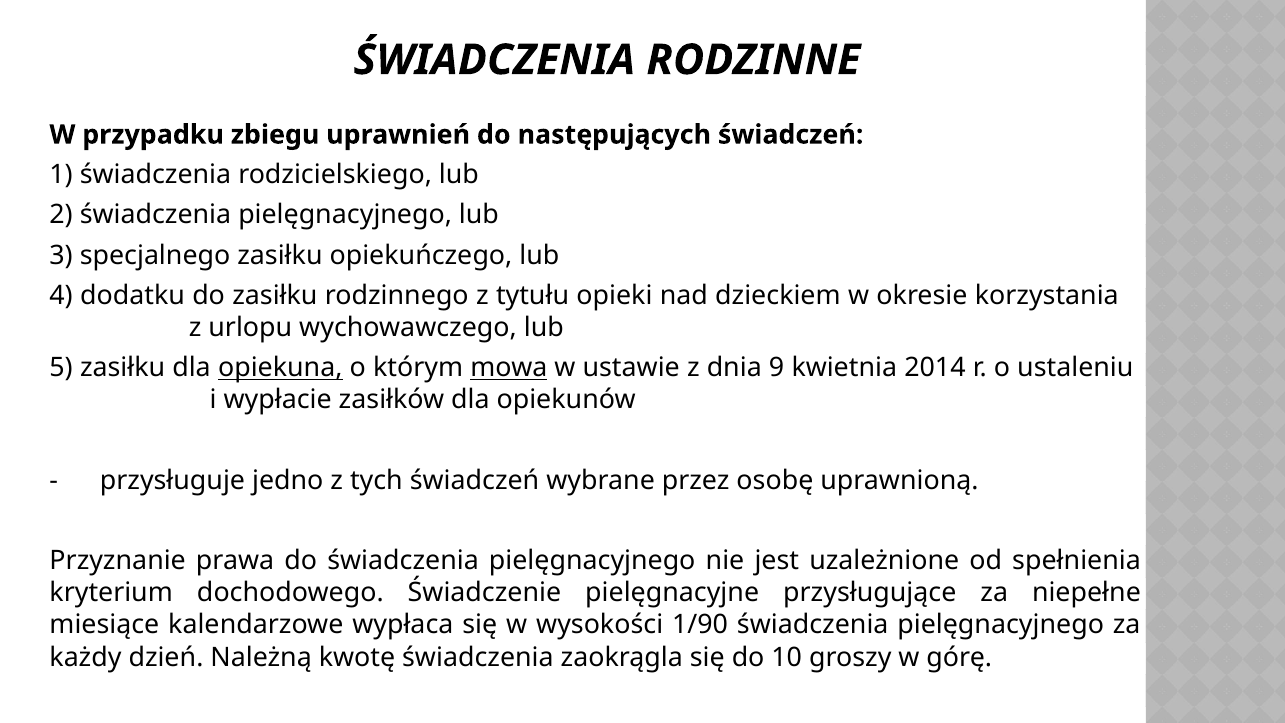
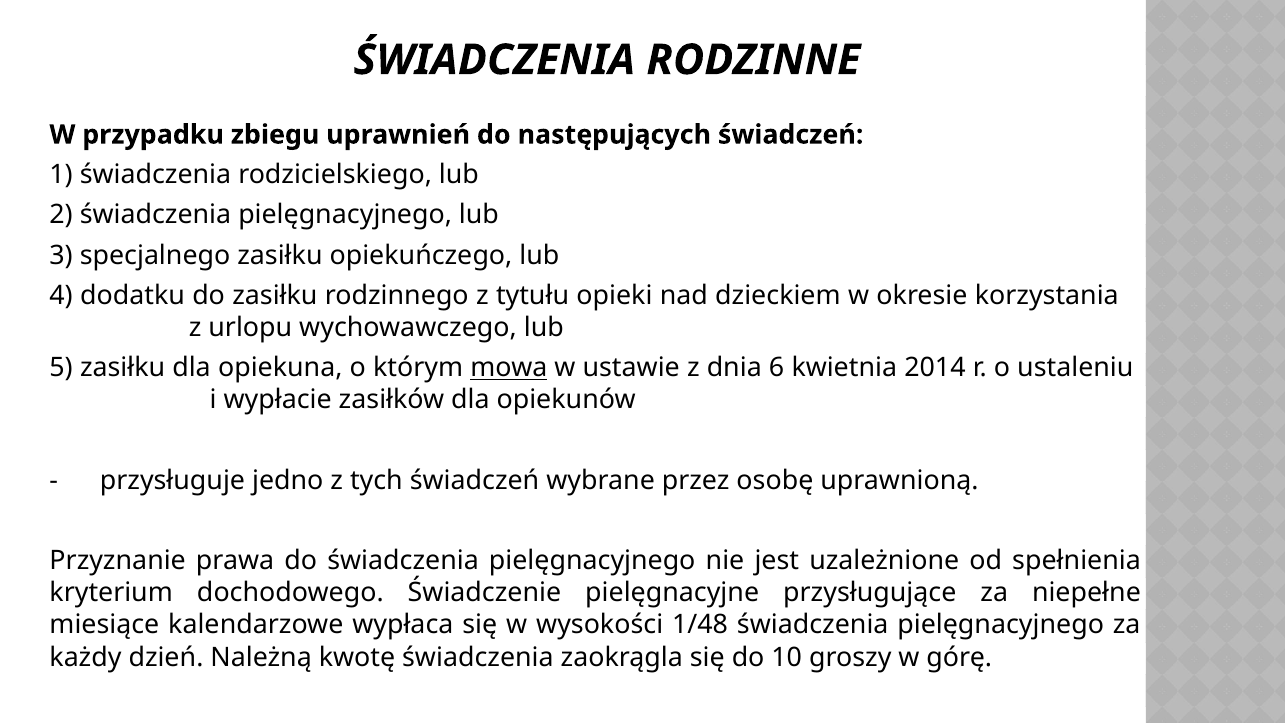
opiekuna underline: present -> none (280, 368)
9: 9 -> 6 (777, 368)
1/90: 1/90 -> 1/48 (700, 625)
